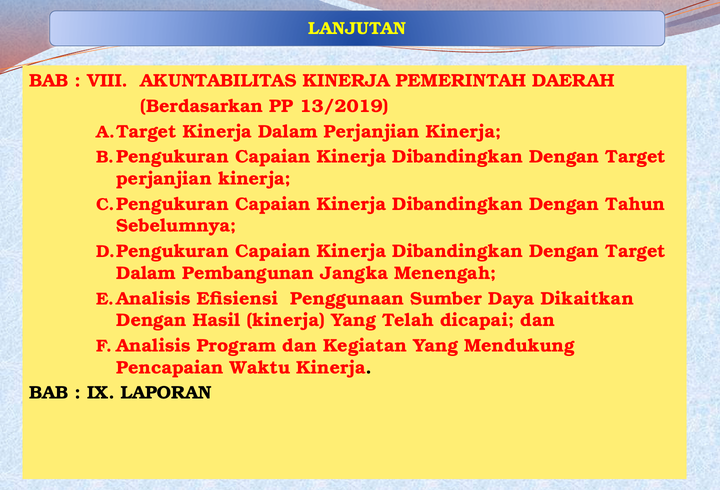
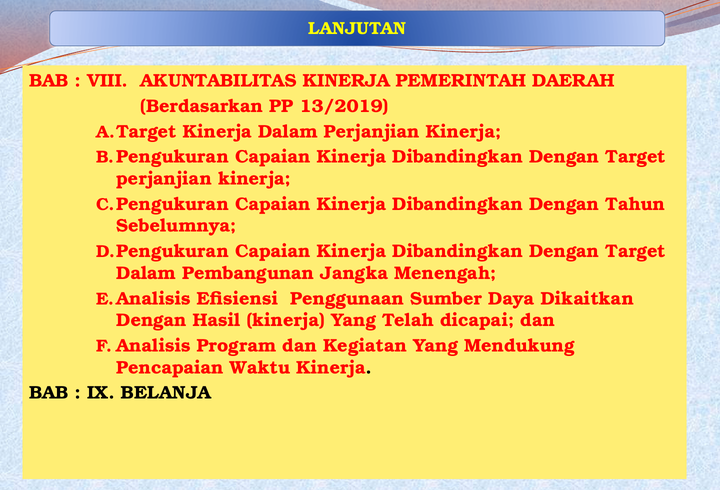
LAPORAN: LAPORAN -> BELANJA (166, 393)
